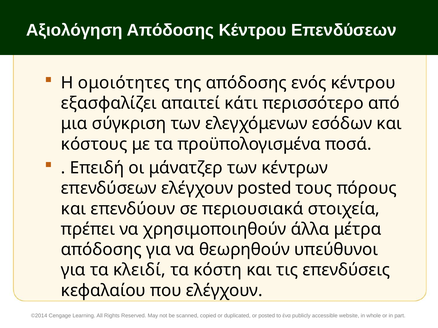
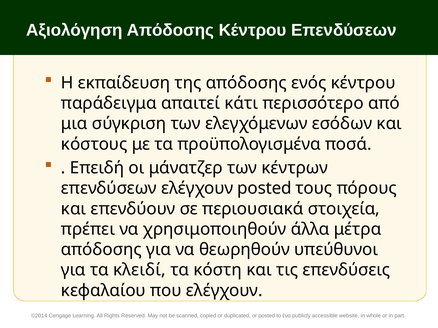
ομοιότητες: ομοιότητες -> εκπαίδευση (124, 83)
εξασφαλίζει: εξασφαλίζει -> παράδειγμα (109, 103)
